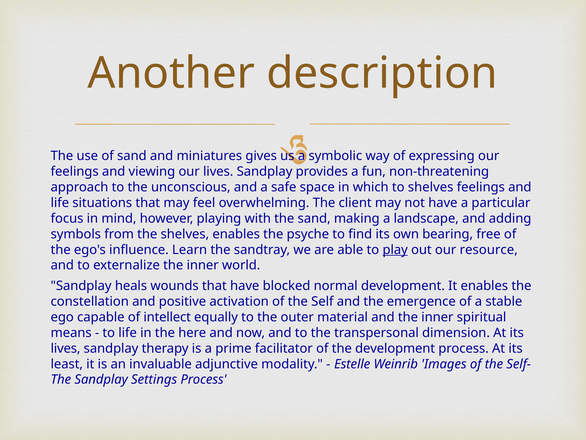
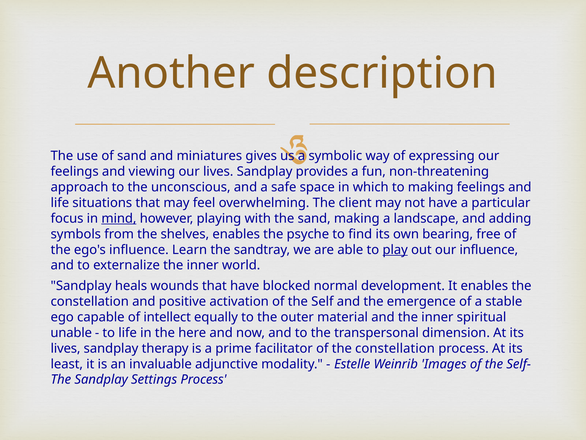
to shelves: shelves -> making (431, 187)
mind underline: none -> present (119, 218)
our resource: resource -> influence (489, 249)
means: means -> unable (71, 332)
of the development: development -> constellation (395, 348)
